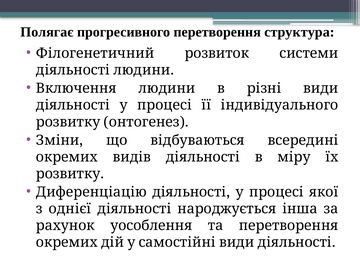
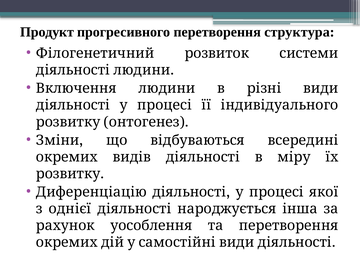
Полягає: Полягає -> Продукт (47, 32)
